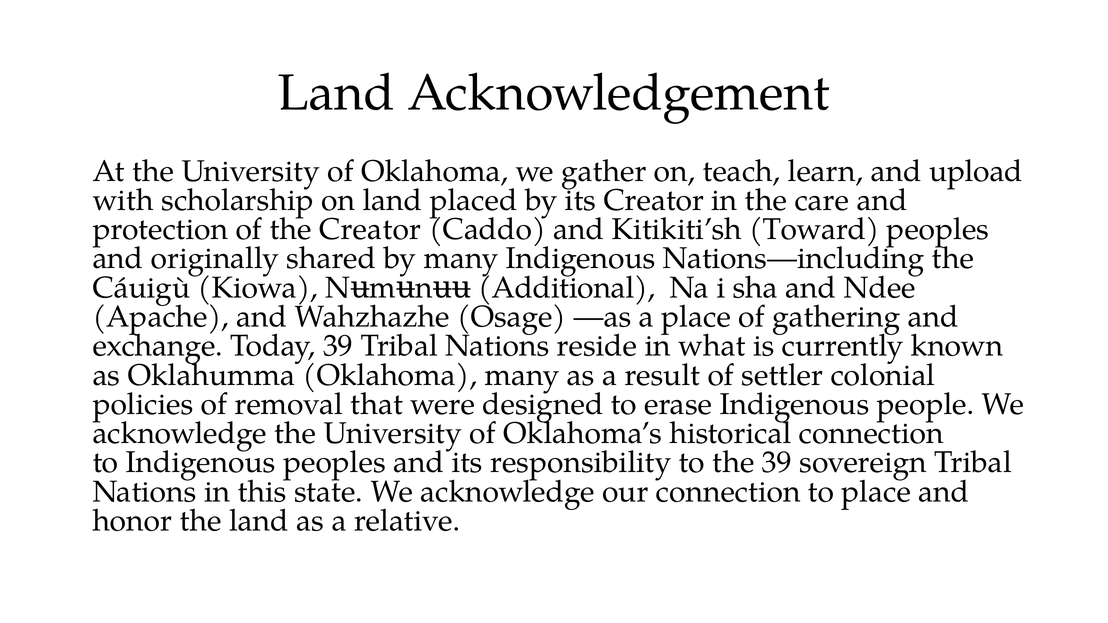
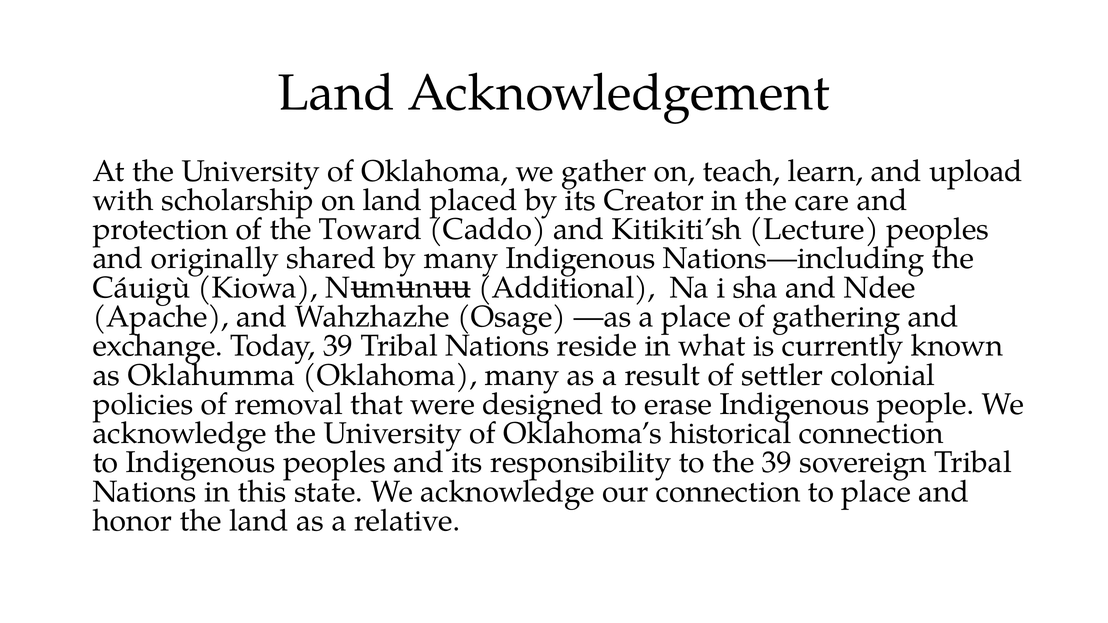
the Creator: Creator -> Toward (370, 230)
Toward: Toward -> Lecture (814, 230)
